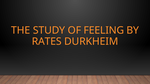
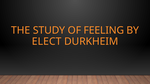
RATES: RATES -> ELECT (47, 42)
